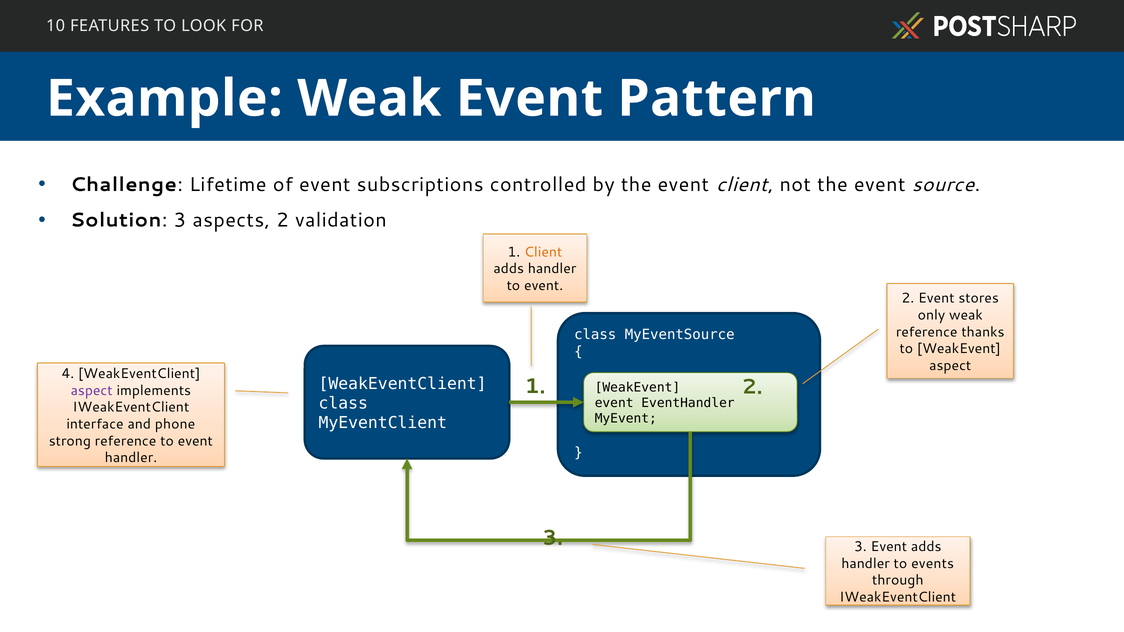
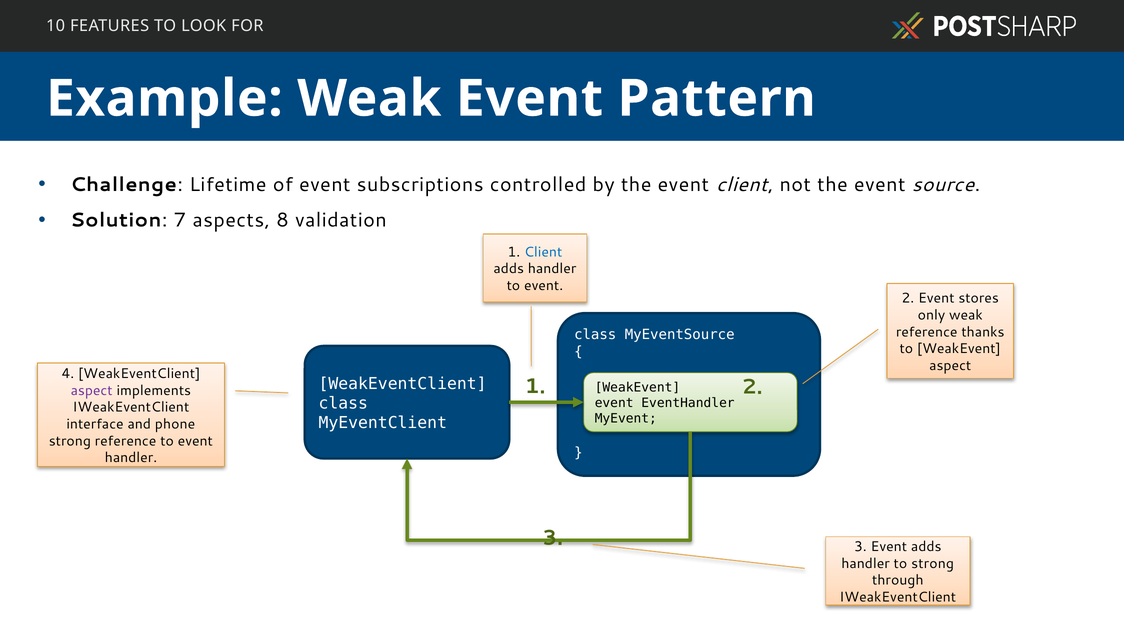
Solution 3: 3 -> 7 (180, 220)
aspects 2: 2 -> 8 (283, 220)
Client colour: orange -> blue (543, 252)
to events: events -> strong (933, 564)
